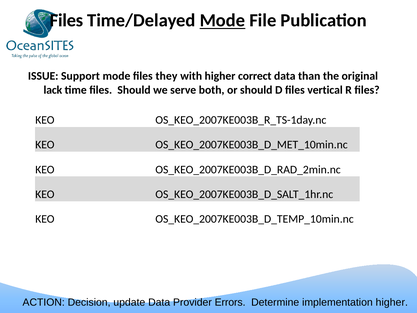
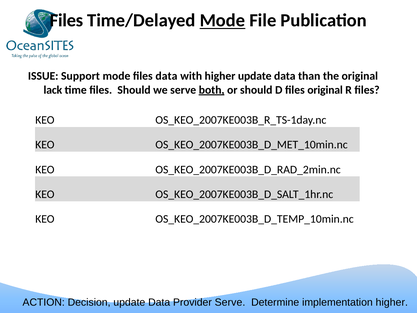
files they: they -> data (166, 76)
higher correct: correct -> update (255, 76)
both underline: none -> present (212, 90)
files vertical: vertical -> original (325, 90)
Provider Errors: Errors -> Serve (230, 302)
